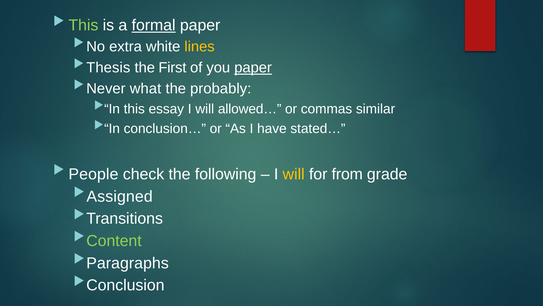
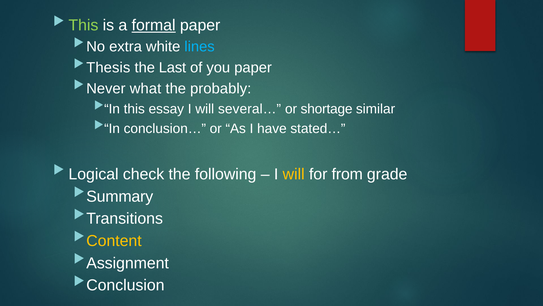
lines colour: yellow -> light blue (200, 47)
First: First -> Last (172, 68)
paper underline: present -> none (253, 68)
allowed…: allowed… -> several… (250, 109)
commas: commas -> shortage (327, 109)
People: People -> Logical (94, 174)
Assigned: Assigned -> Summary (120, 196)
Content colour: light green -> yellow (114, 240)
Paragraphs: Paragraphs -> Assignment (128, 263)
